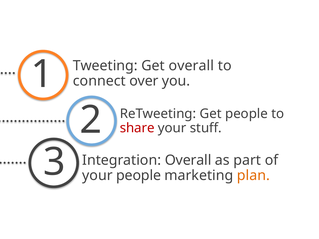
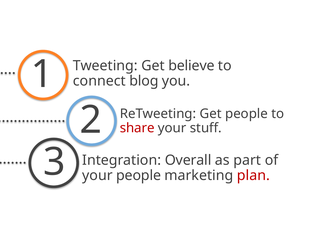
Get overall: overall -> believe (191, 66)
over: over -> blog (144, 81)
plan colour: orange -> red (253, 176)
